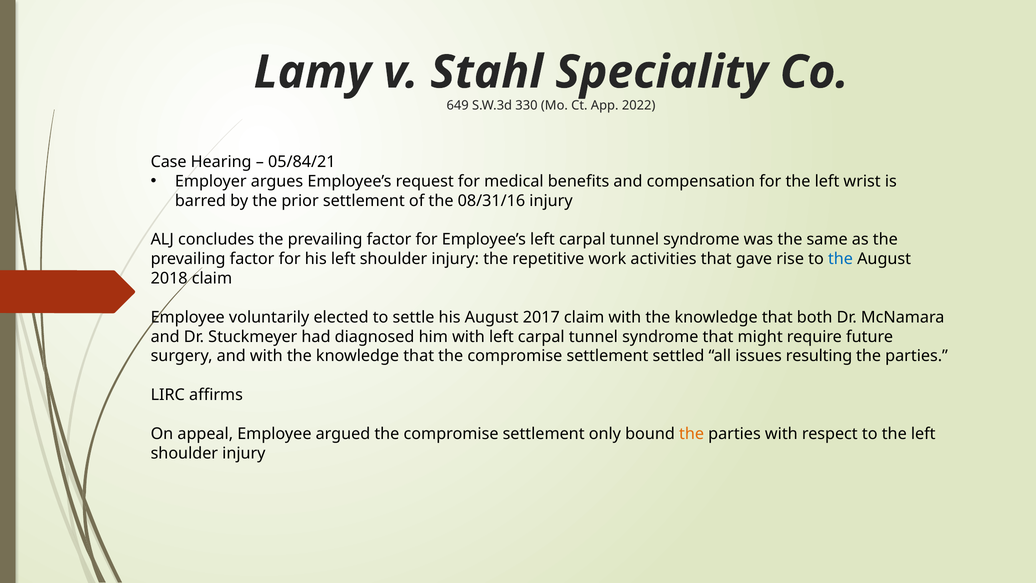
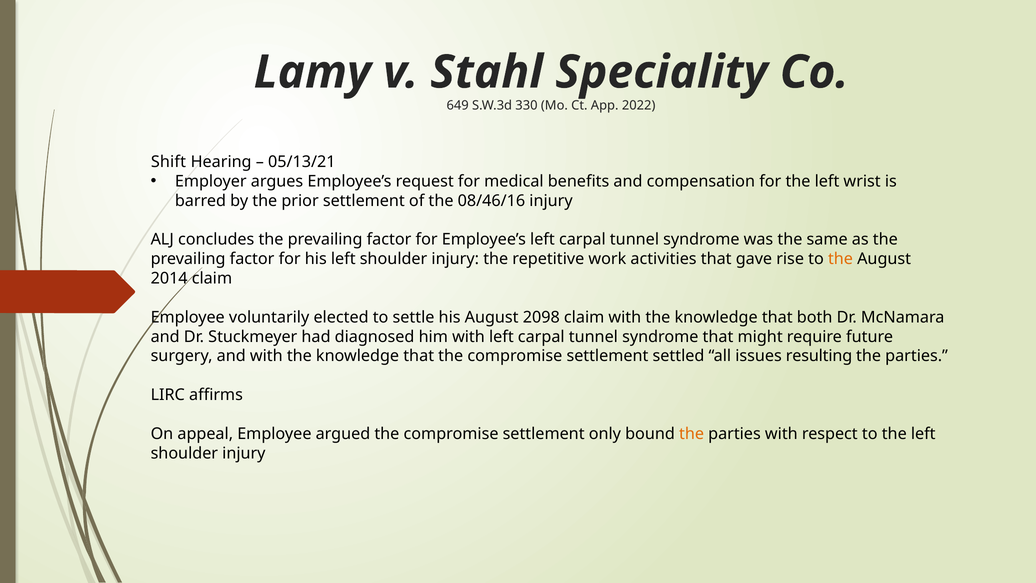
Case: Case -> Shift (168, 162)
05/84/21: 05/84/21 -> 05/13/21 (302, 162)
08/31/16: 08/31/16 -> 08/46/16 (491, 201)
the colour: blue -> orange (841, 259)
2018: 2018 -> 2014 (169, 278)
2017: 2017 -> 2098 (541, 317)
